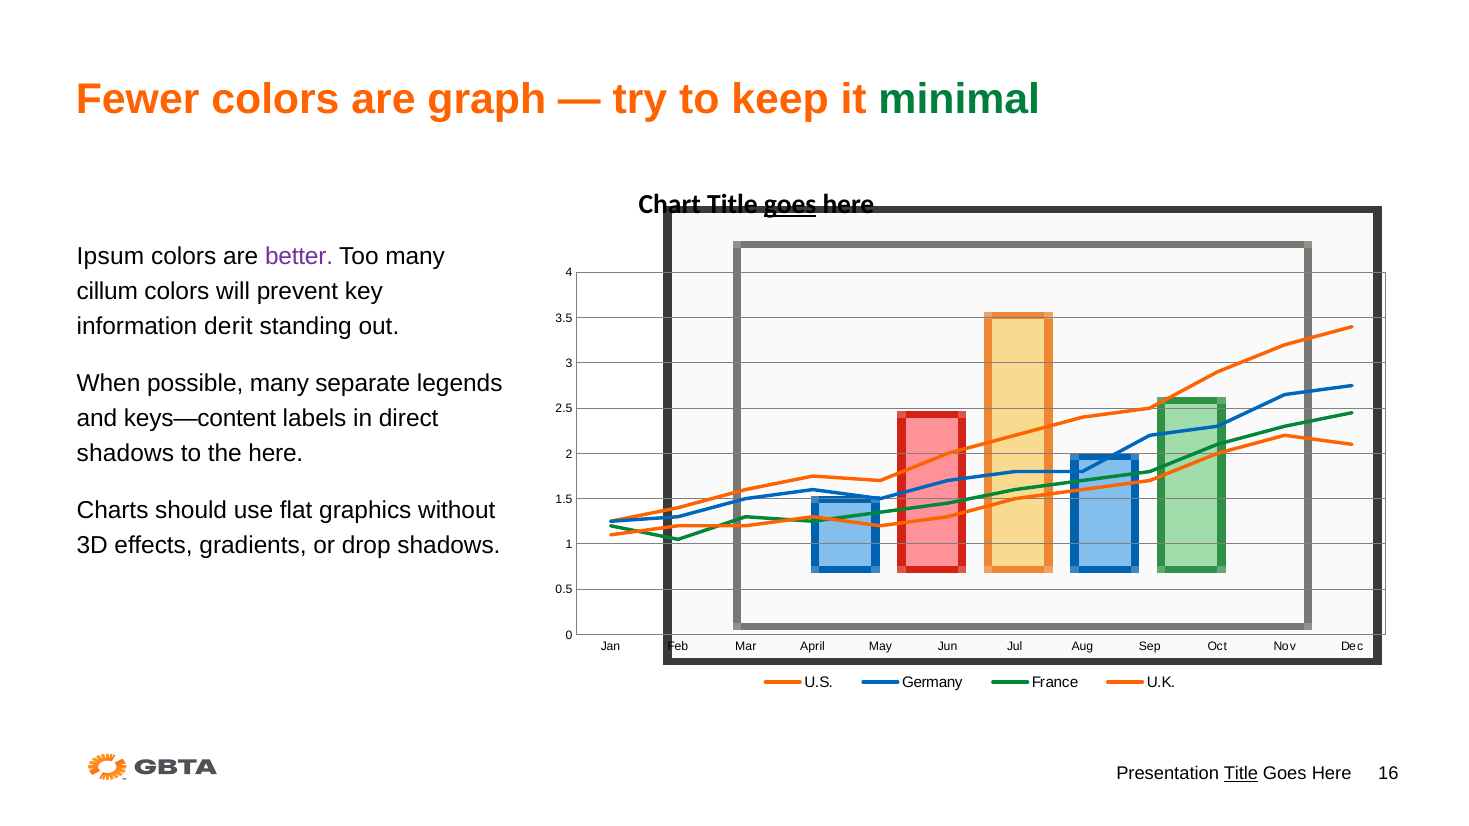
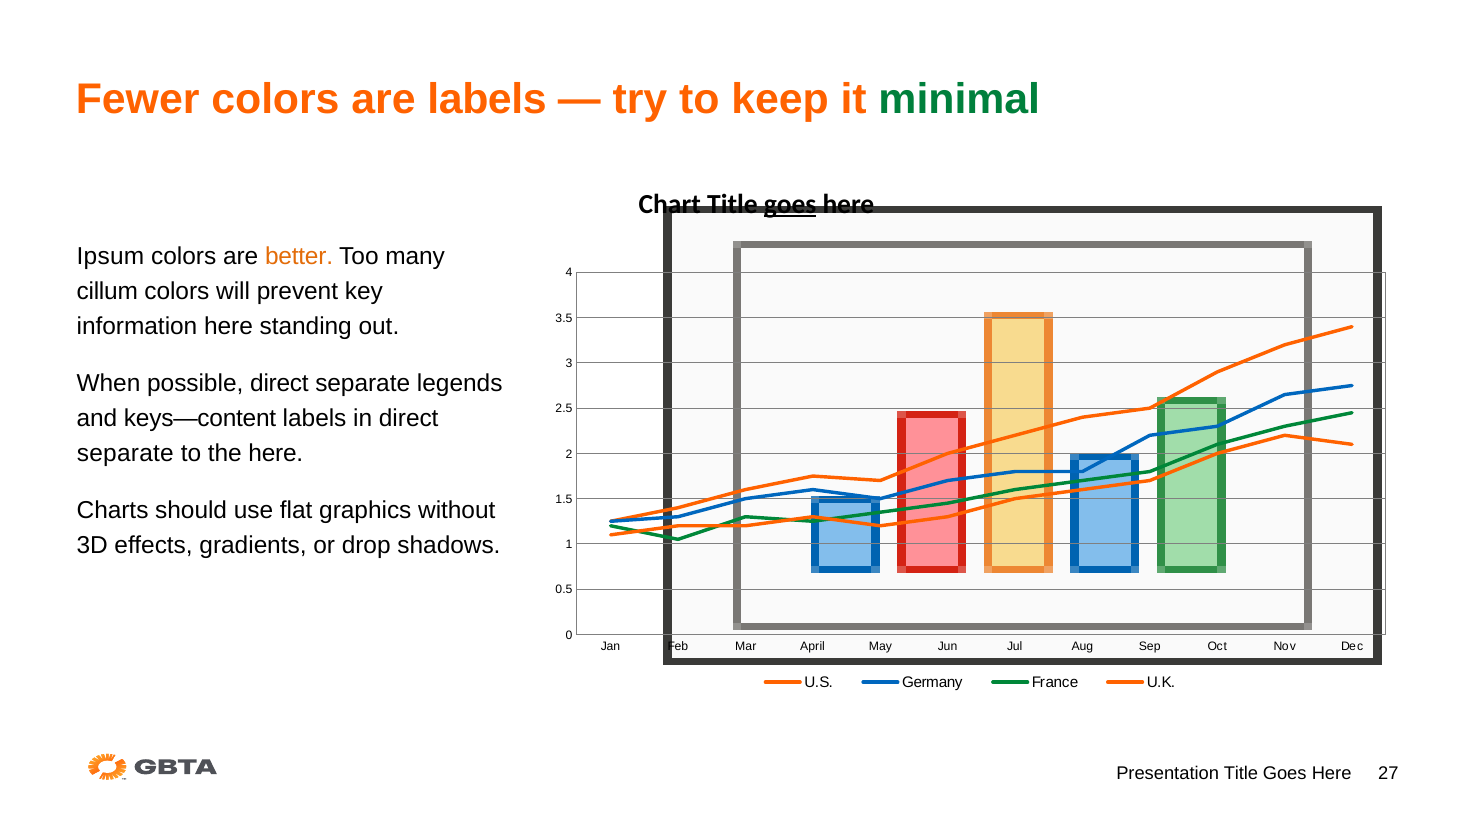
are graph: graph -> labels (487, 100)
better colour: purple -> orange (299, 257)
information derit: derit -> here (228, 327)
possible many: many -> direct (279, 384)
shadows: shadows -> separate (125, 454)
Title underline: present -> none (1241, 774)
16: 16 -> 27 (1388, 774)
